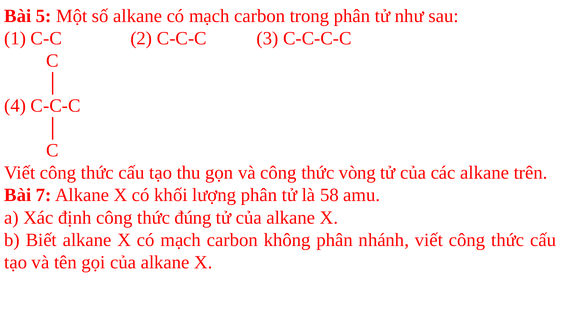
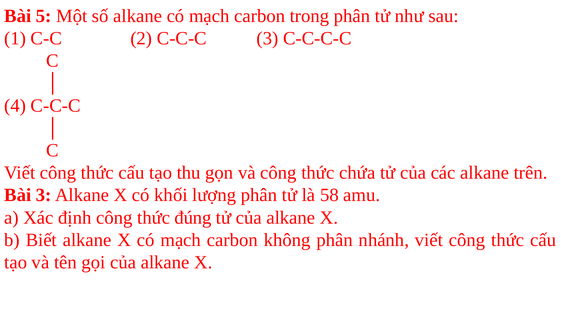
vòng: vòng -> chứa (357, 173)
Bài 7: 7 -> 3 (44, 195)
